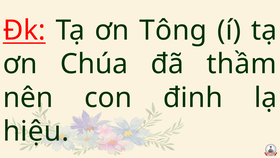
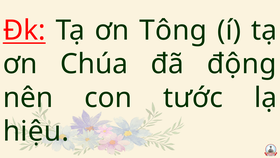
thầm: thầm -> động (242, 64)
đinh: đinh -> tước (193, 98)
